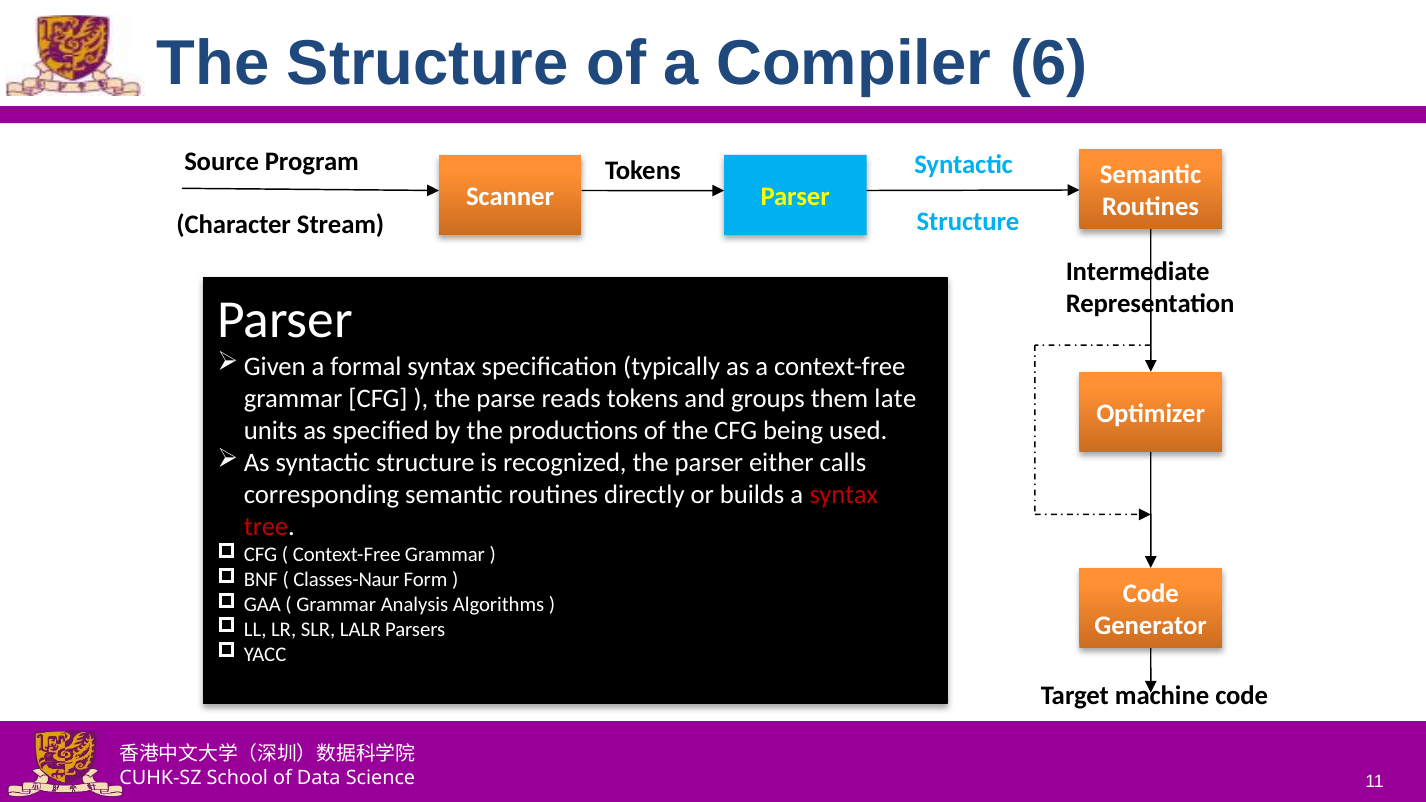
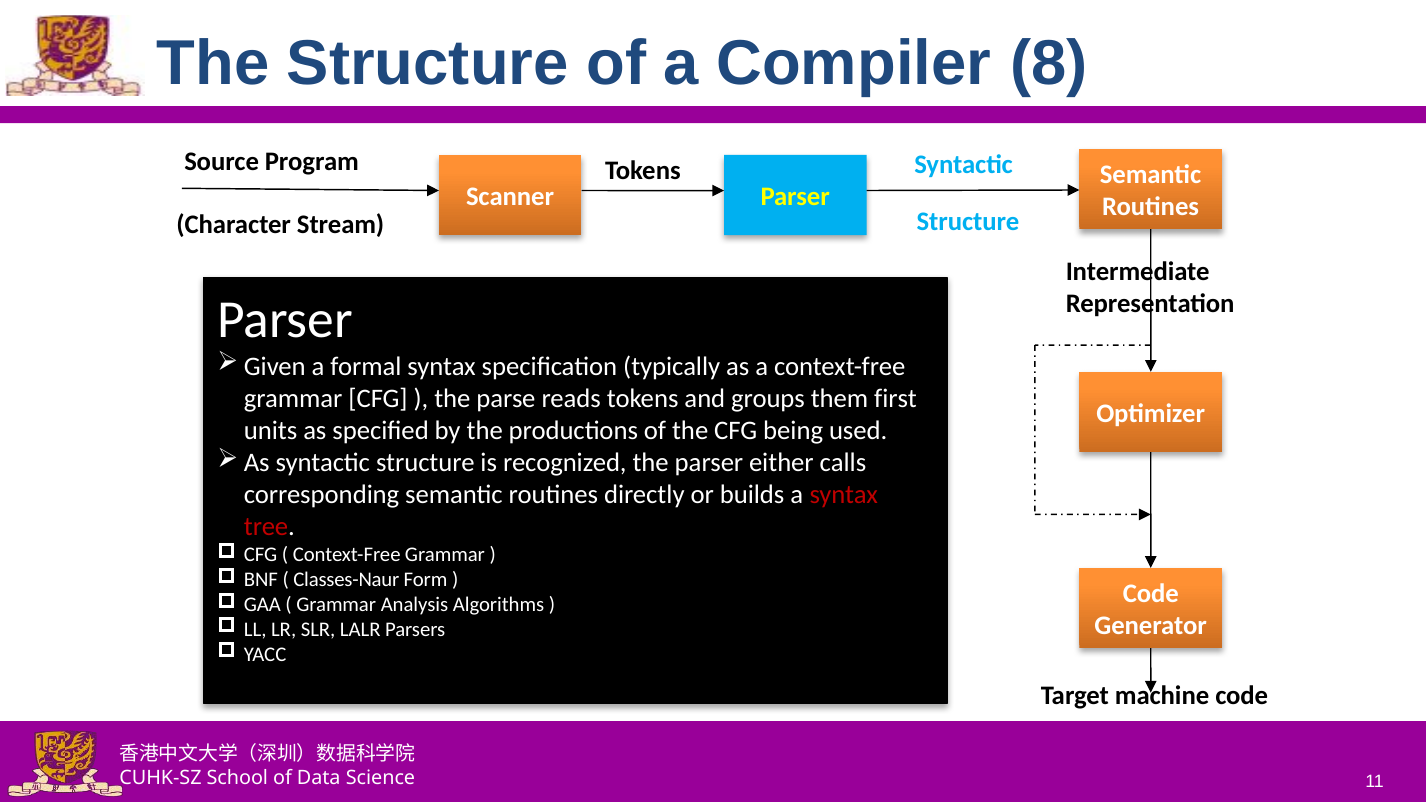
6: 6 -> 8 (1049, 64)
late: late -> first (896, 399)
